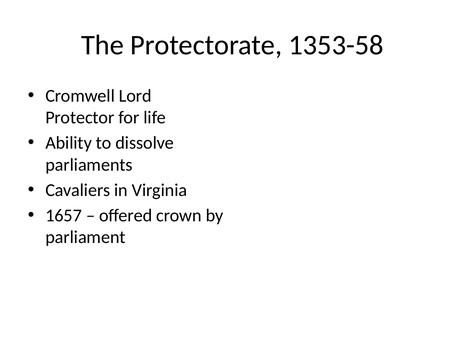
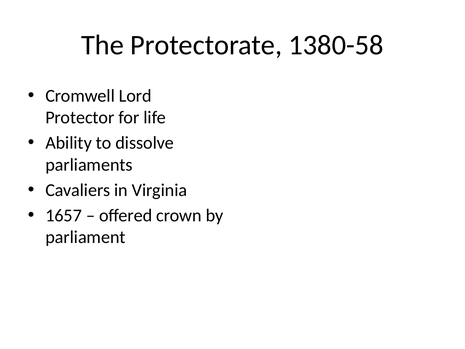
1353-58: 1353-58 -> 1380-58 (336, 45)
